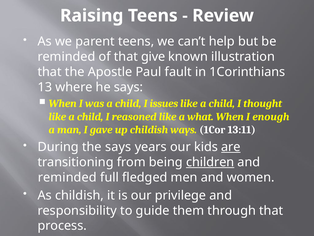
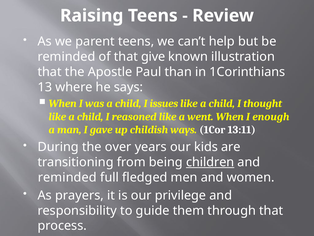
fault: fault -> than (178, 72)
what: what -> went (200, 117)
the says: says -> over (118, 147)
are underline: present -> none (231, 147)
As childish: childish -> prayers (79, 195)
